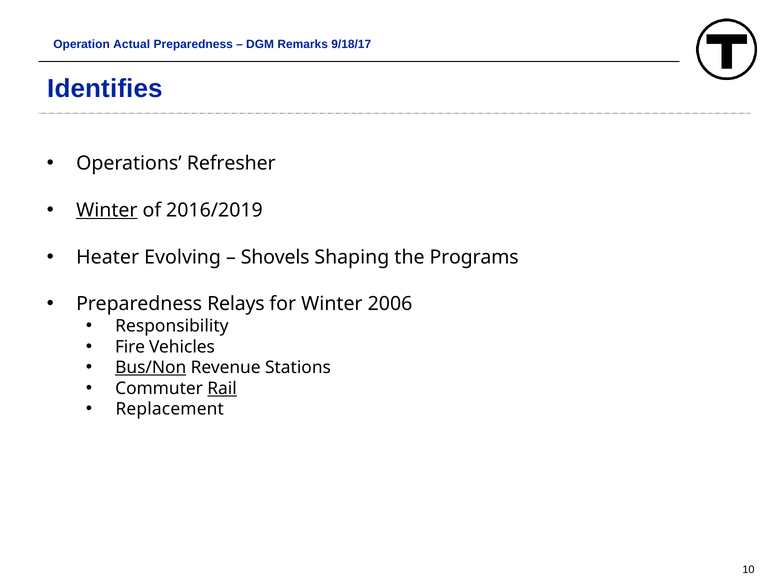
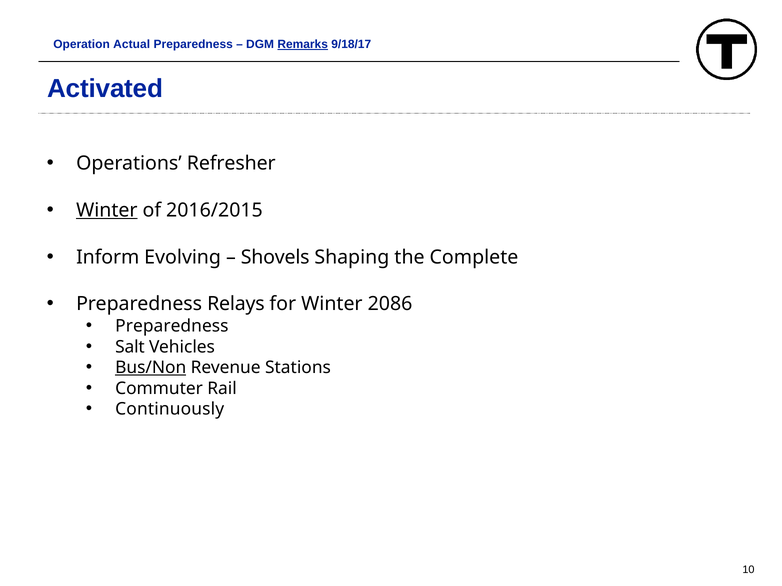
Remarks underline: none -> present (303, 44)
Identifies: Identifies -> Activated (105, 89)
2016/2019: 2016/2019 -> 2016/2015 (214, 210)
Heater: Heater -> Inform (108, 257)
Programs: Programs -> Complete (474, 257)
2006: 2006 -> 2086 (390, 304)
Responsibility: Responsibility -> Preparedness (172, 326)
Fire: Fire -> Salt (130, 347)
Rail underline: present -> none (222, 389)
Replacement: Replacement -> Continuously (170, 410)
